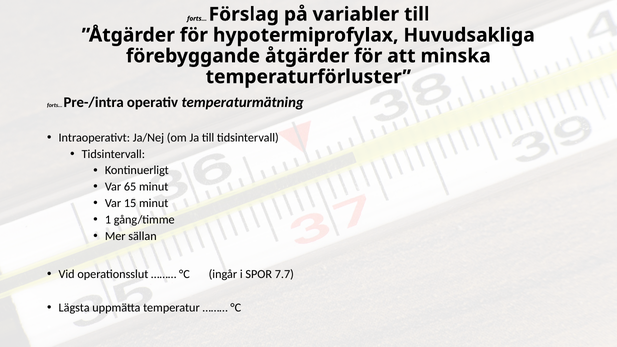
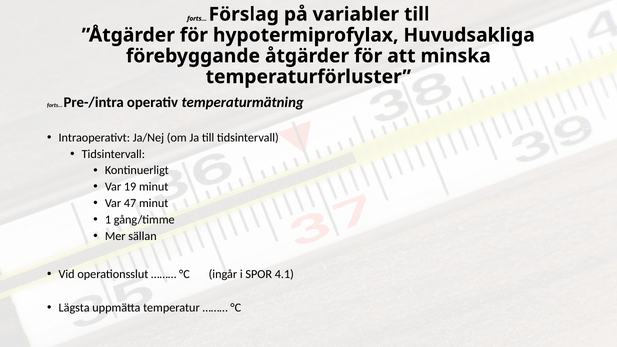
65: 65 -> 19 (130, 187)
15: 15 -> 47 (130, 203)
7.7: 7.7 -> 4.1 (284, 274)
